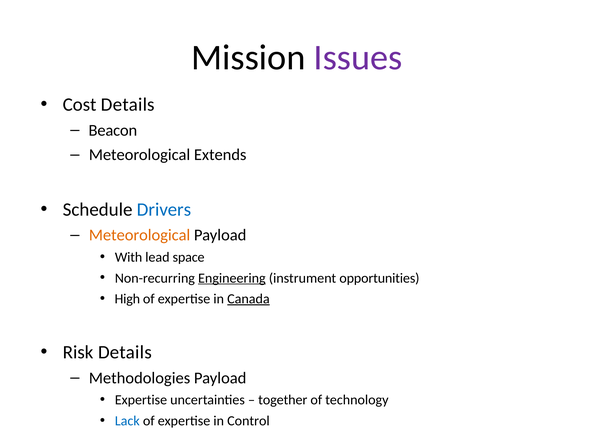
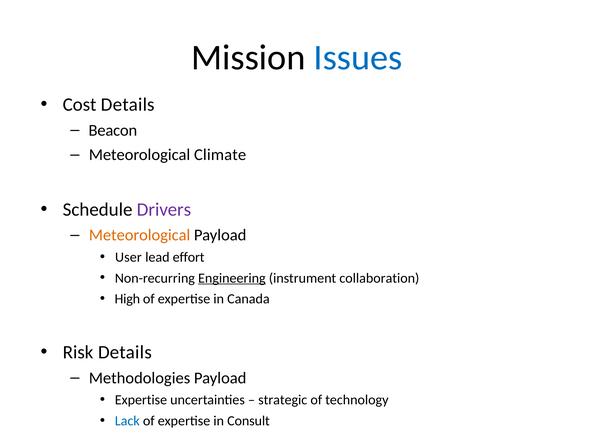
Issues colour: purple -> blue (358, 58)
Extends: Extends -> Climate (220, 155)
Drivers colour: blue -> purple (164, 210)
With: With -> User (128, 258)
space: space -> effort (189, 258)
opportunities: opportunities -> collaboration (379, 278)
Canada underline: present -> none (248, 299)
together: together -> strategic (283, 400)
Control: Control -> Consult (248, 421)
